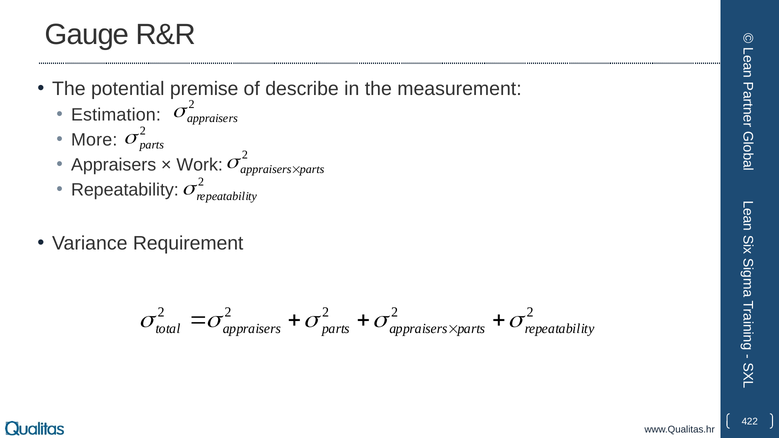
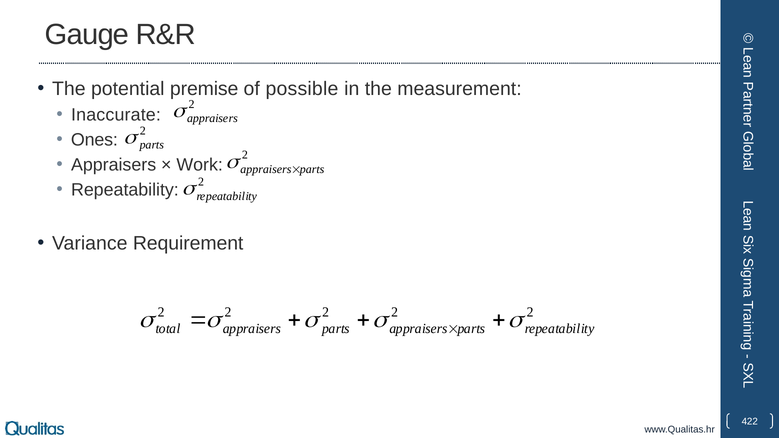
describe: describe -> possible (302, 89)
Estimation: Estimation -> Inaccurate (116, 115)
More: More -> Ones (94, 140)
